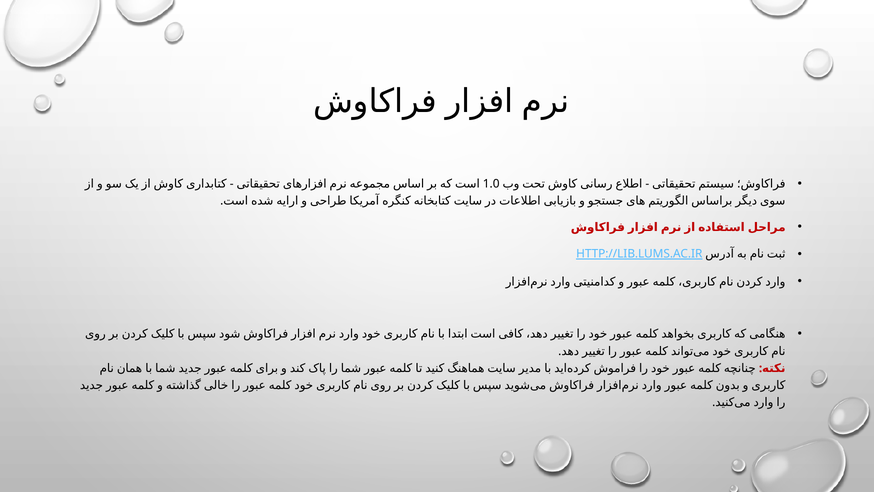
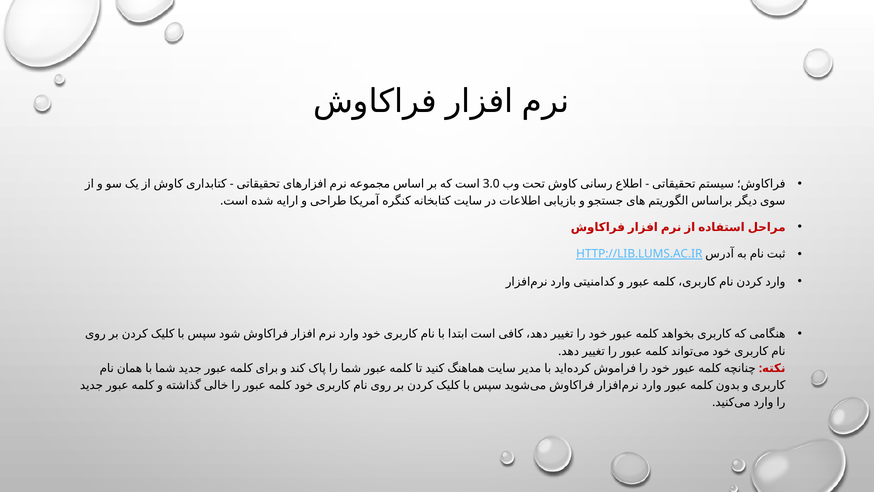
1.0: 1.0 -> 3.0 (491, 184)
